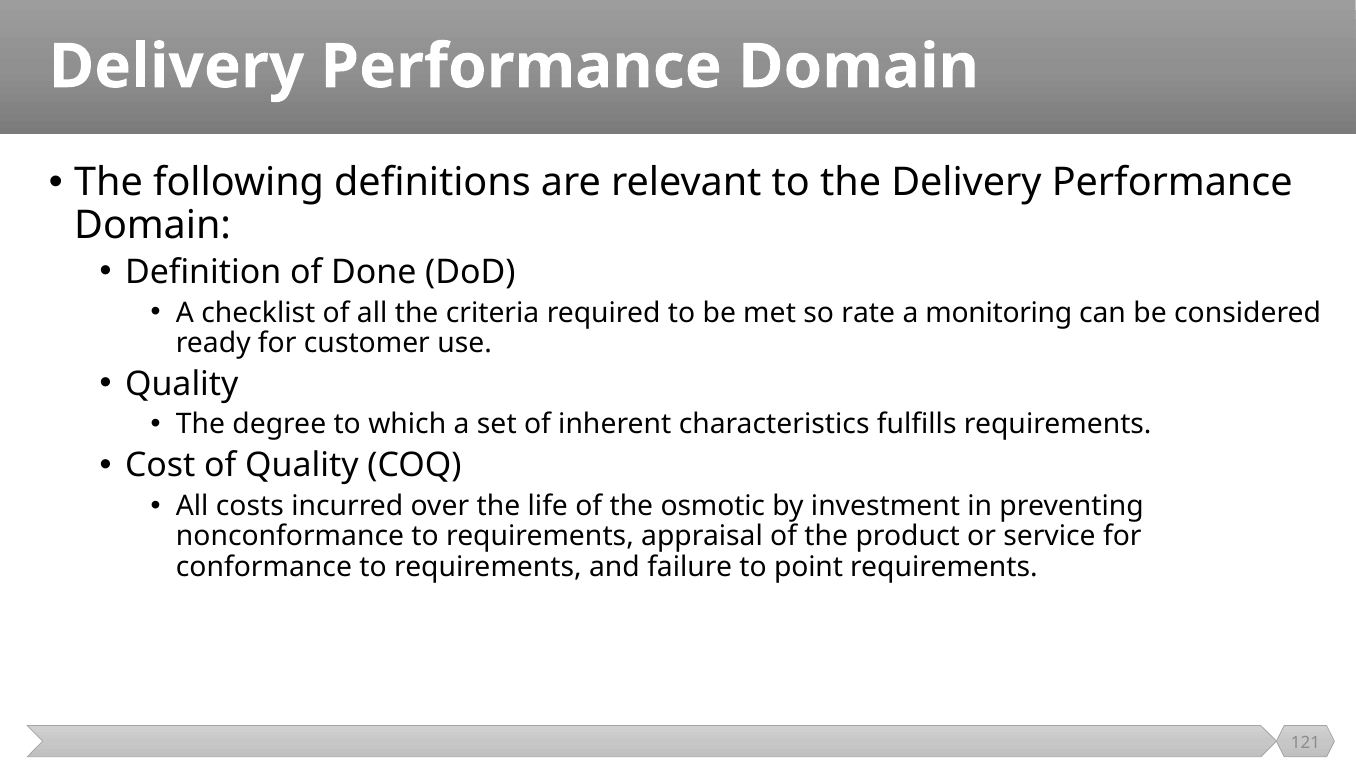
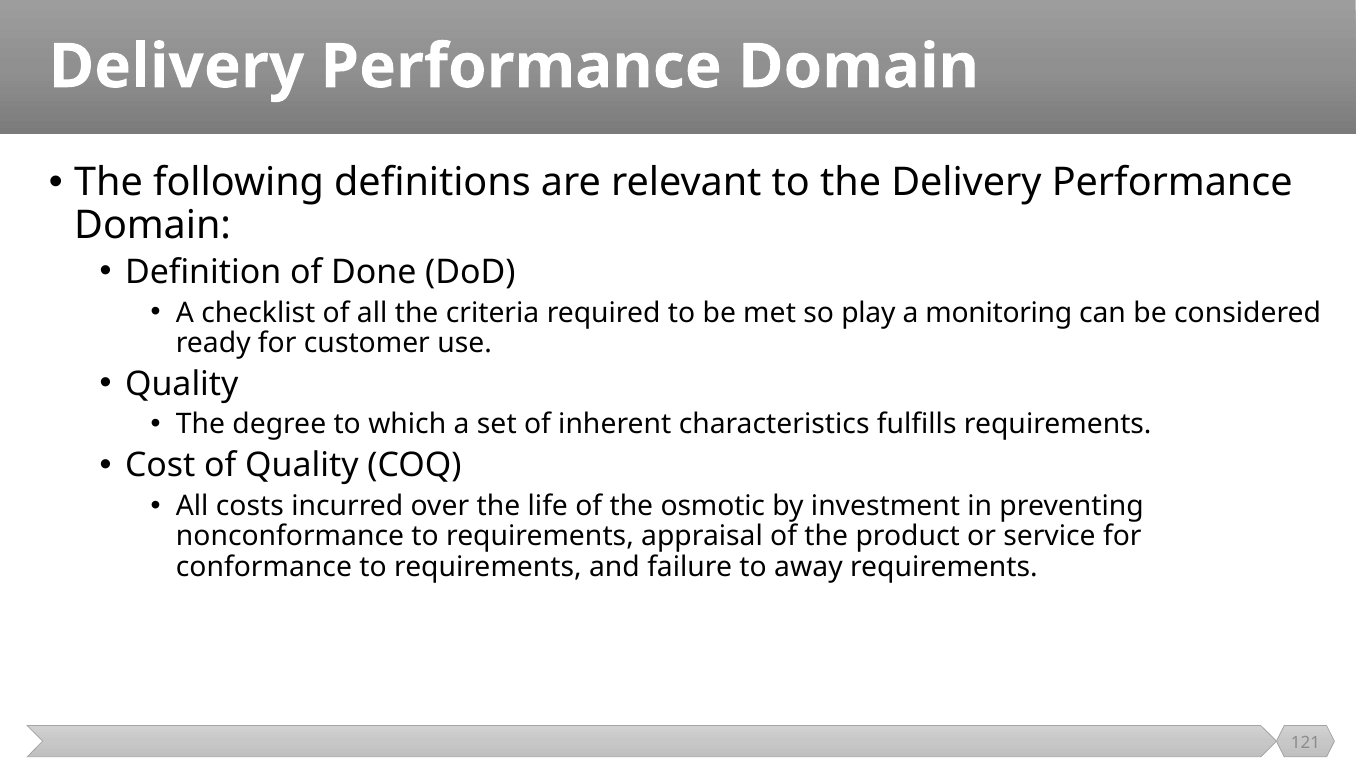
rate: rate -> play (868, 313)
point: point -> away (808, 567)
